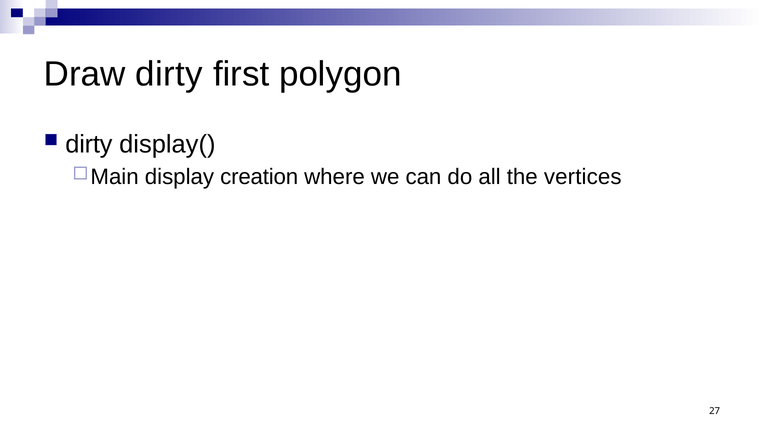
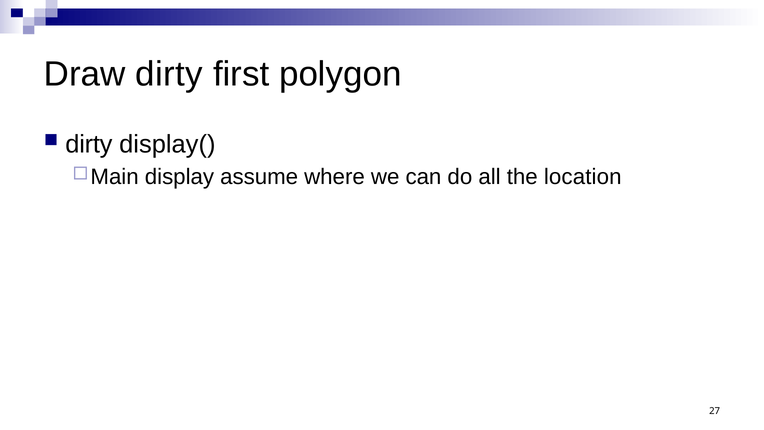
creation: creation -> assume (259, 177)
vertices: vertices -> location (583, 177)
